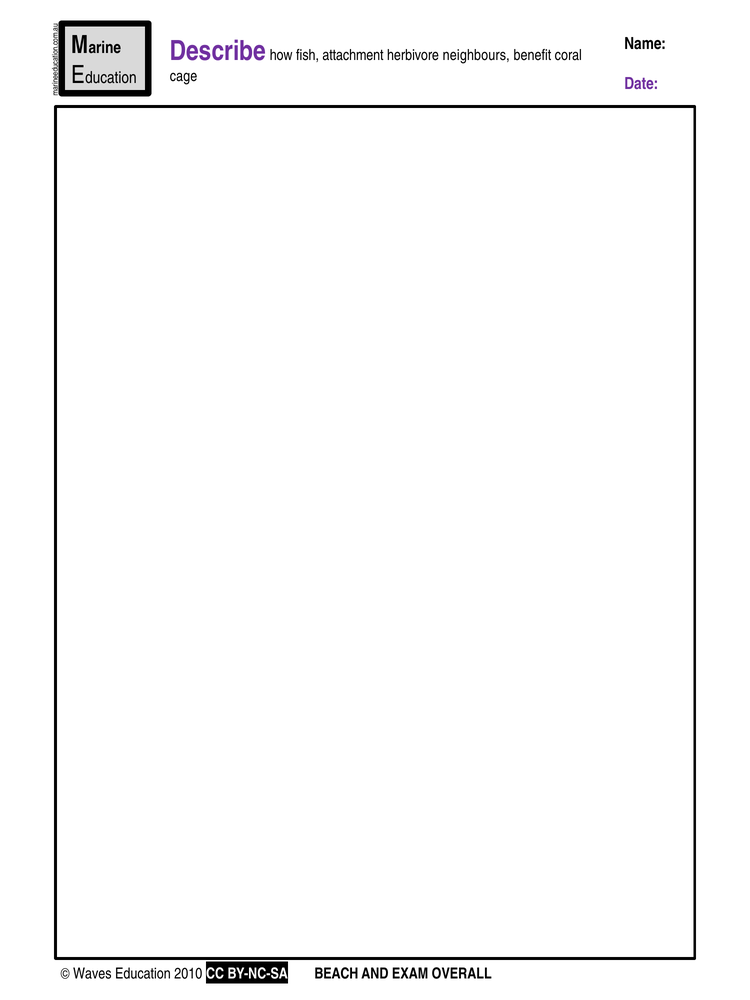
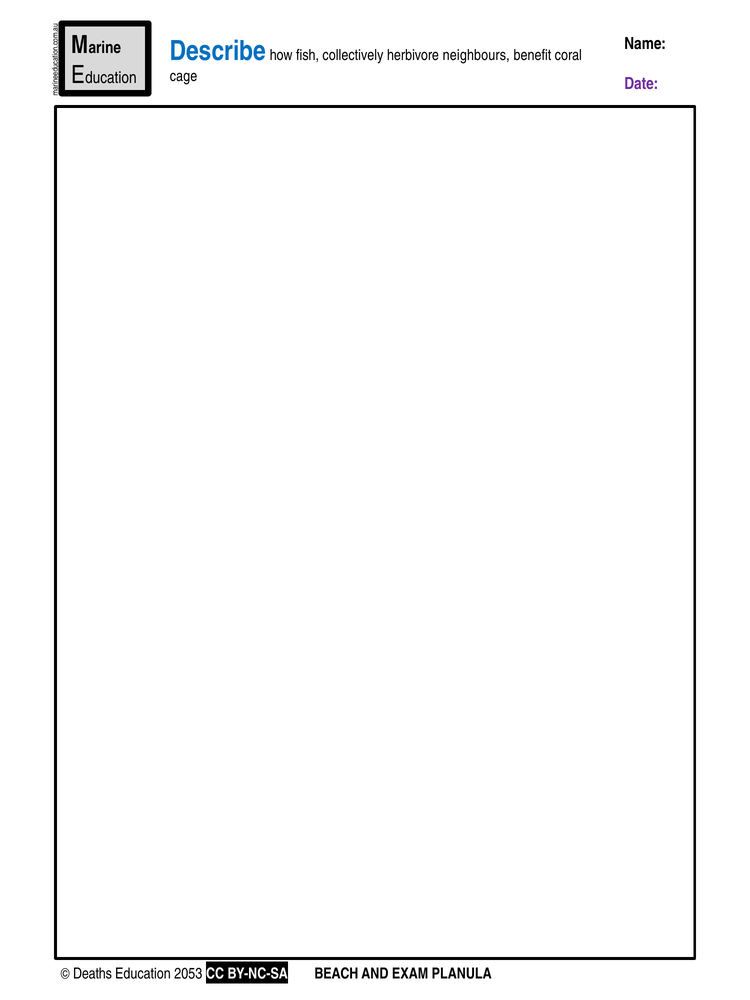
Describe colour: purple -> blue (218, 51)
attachment: attachment -> collectively (353, 55)
Waves: Waves -> Deaths (92, 974)
2010: 2010 -> 2053 (188, 974)
OVERALL: OVERALL -> PLANULA (462, 974)
